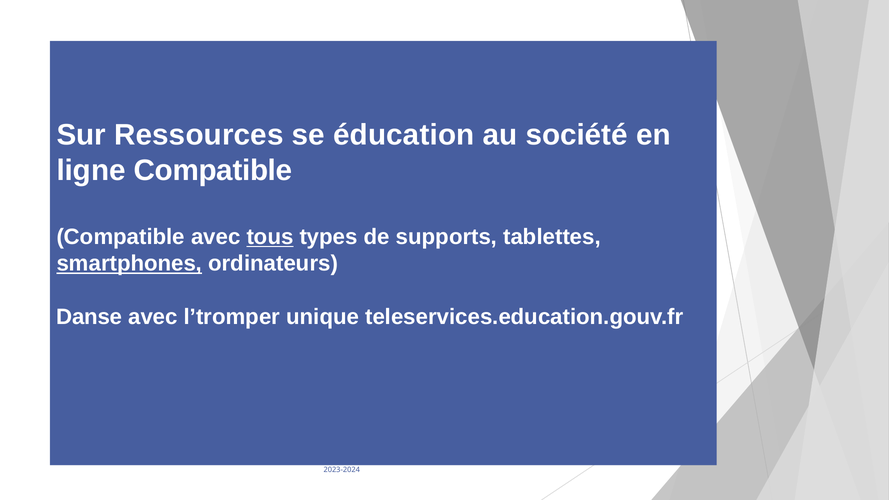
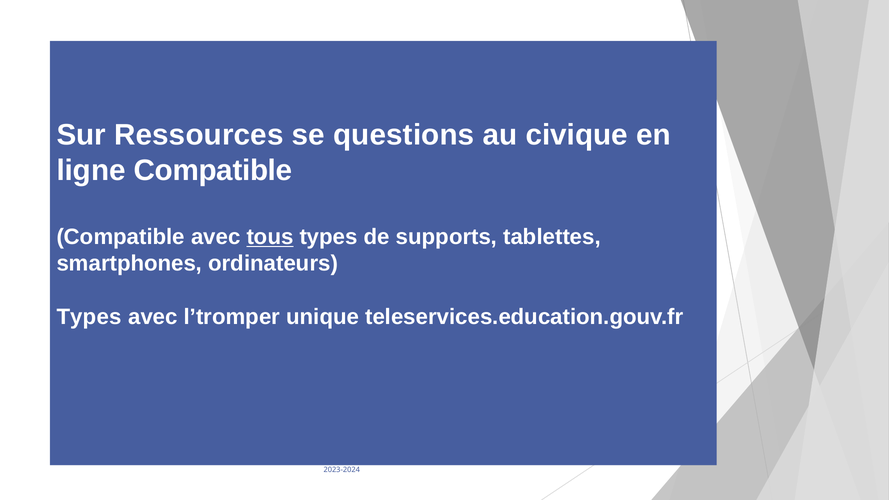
éducation: éducation -> questions (404, 135)
société: société -> civique (577, 135)
smartphones underline: present -> none (129, 264)
Danse: Danse -> Types (89, 317)
